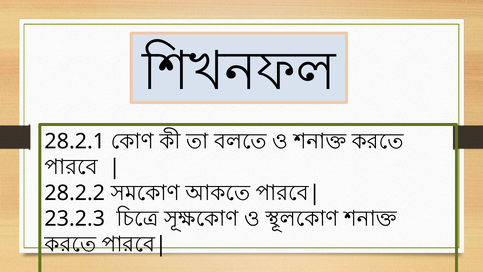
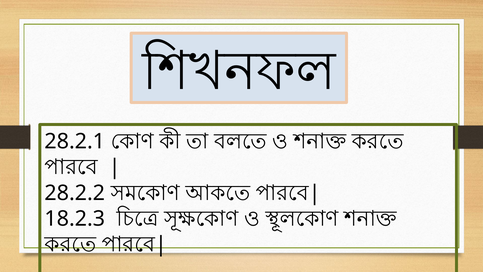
23.2.3: 23.2.3 -> 18.2.3 (75, 218)
